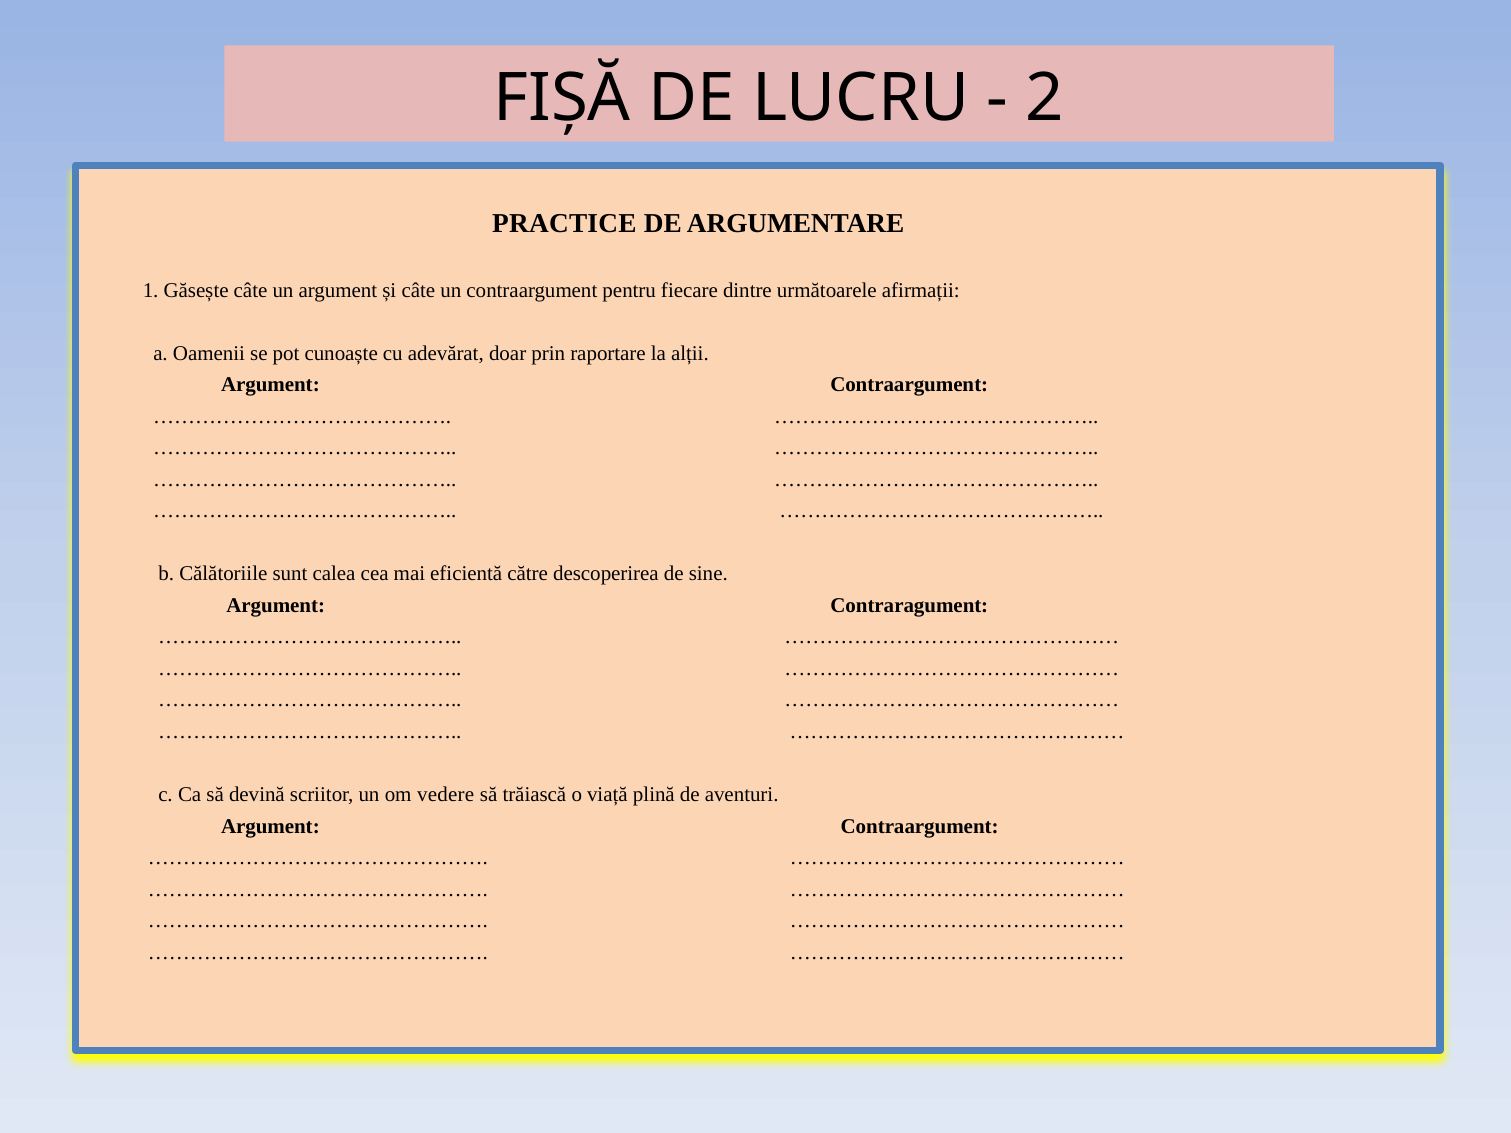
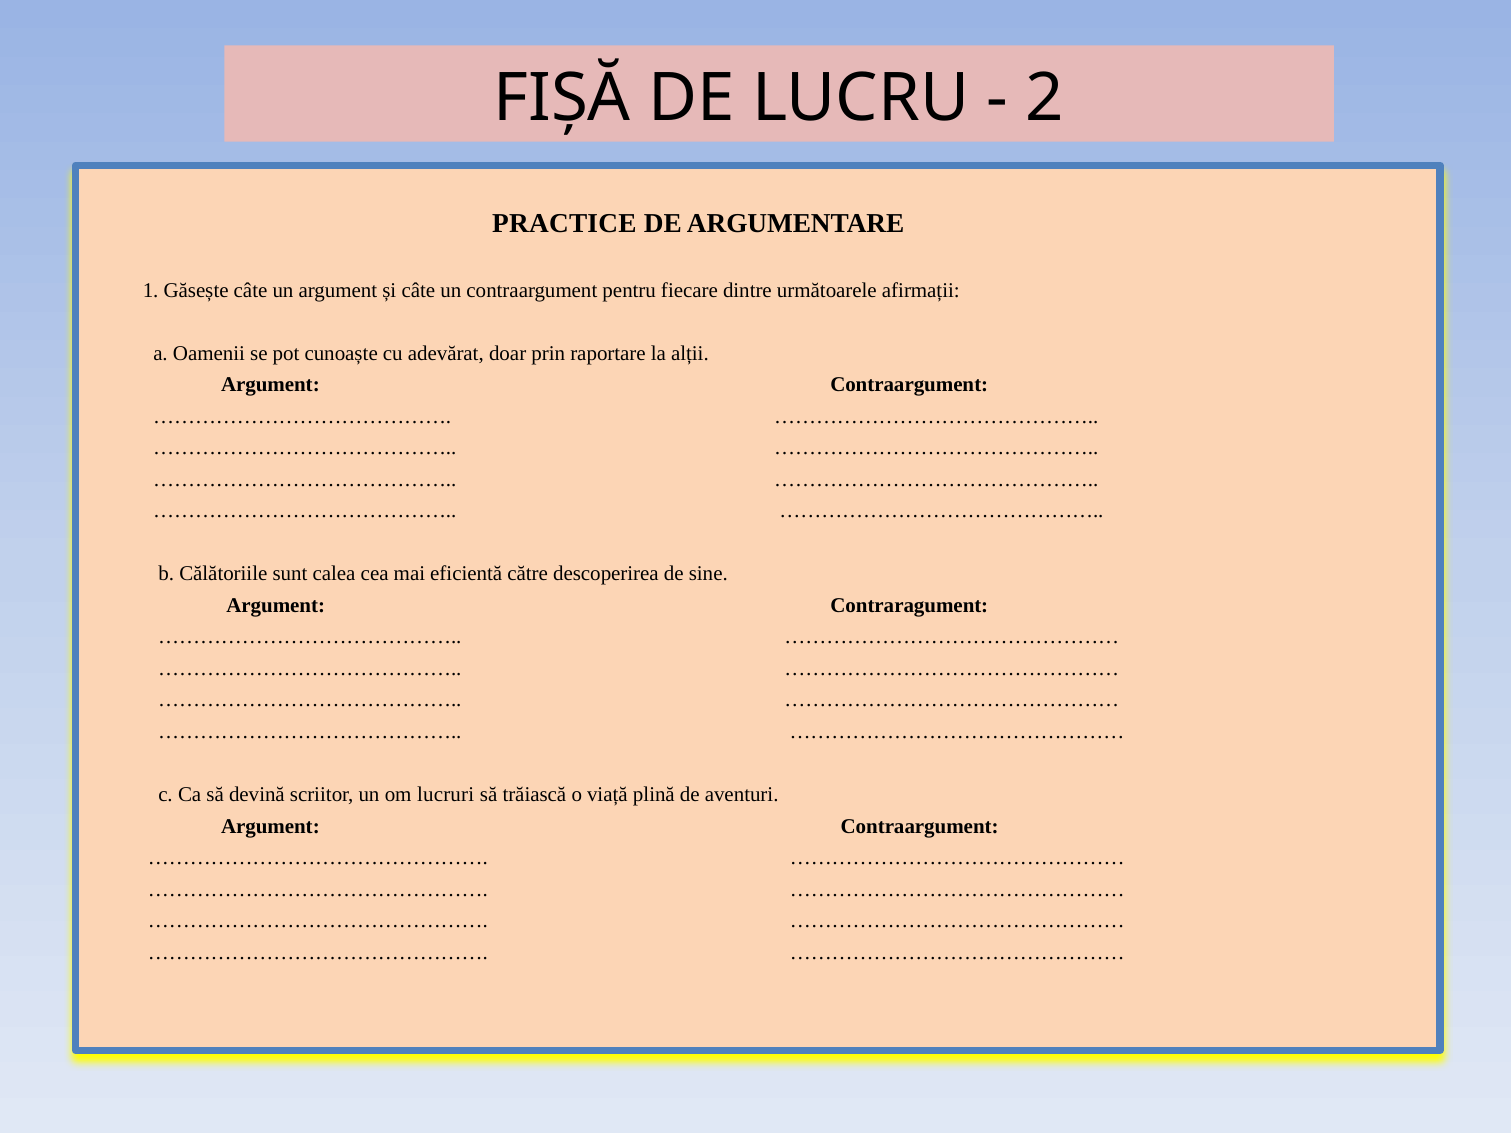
vedere: vedere -> lucruri (446, 795)
